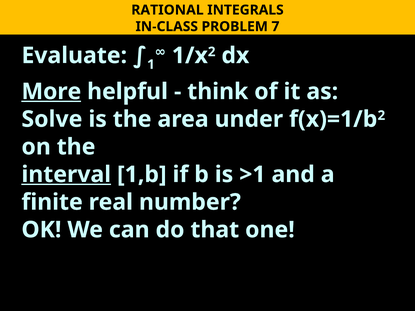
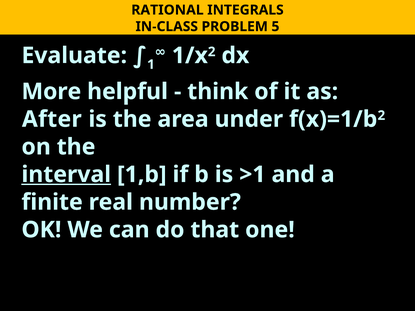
7: 7 -> 5 (275, 27)
More underline: present -> none (51, 92)
Solve: Solve -> After (52, 119)
